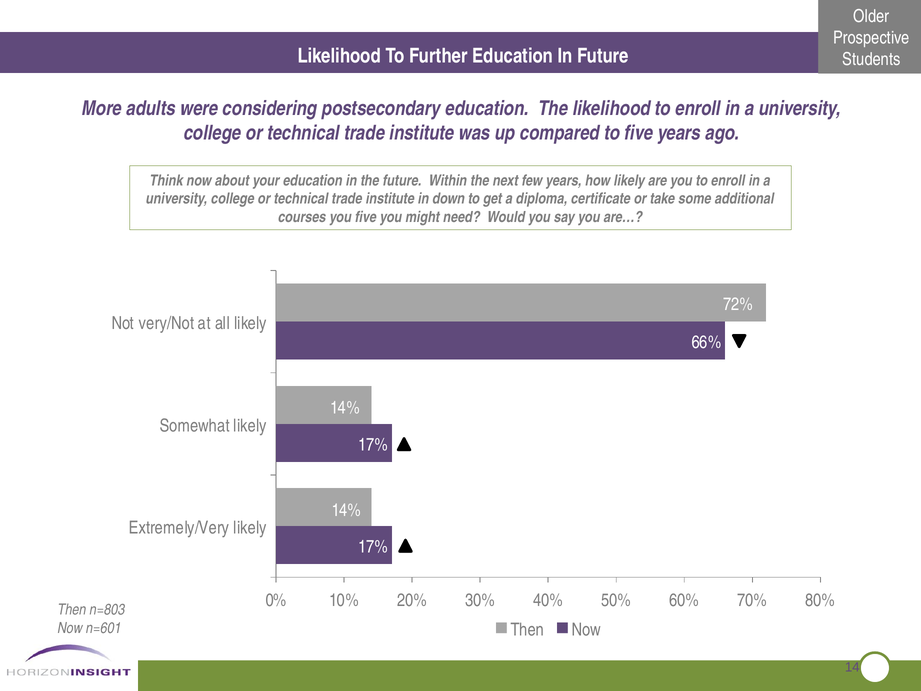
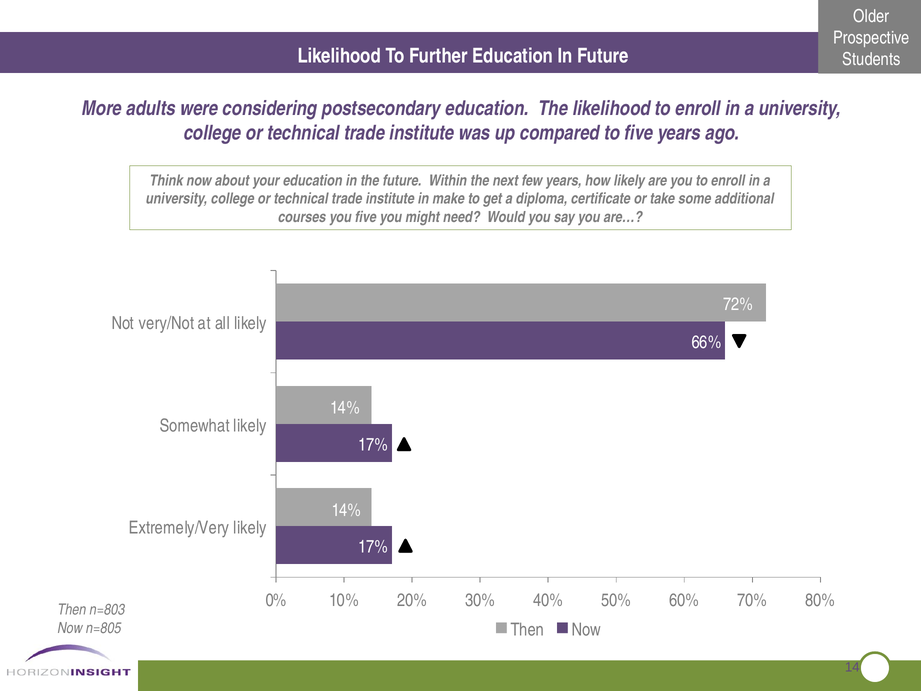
down: down -> make (449, 199)
n=601: n=601 -> n=805 (104, 628)
